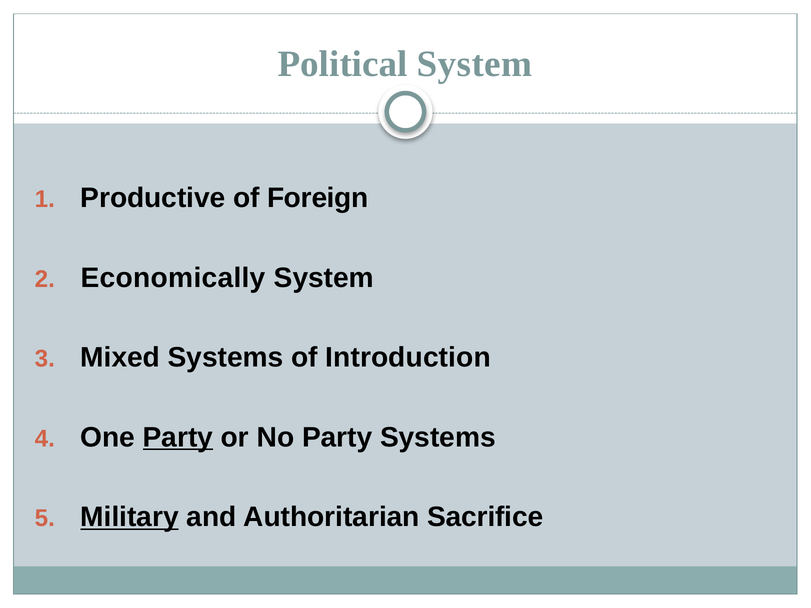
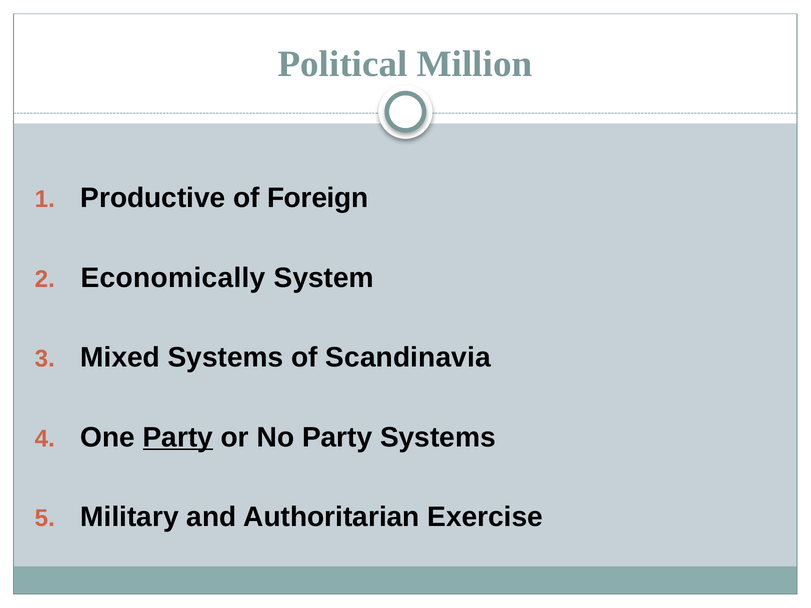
Political System: System -> Million (475, 64)
Introduction: Introduction -> Scandinavia (408, 358)
Military underline: present -> none (130, 517)
Sacrifice: Sacrifice -> Exercise (485, 517)
